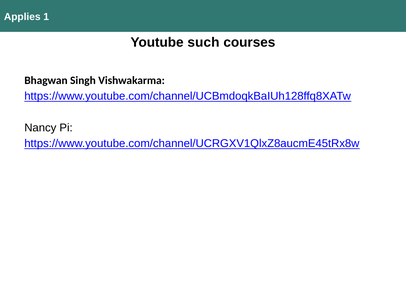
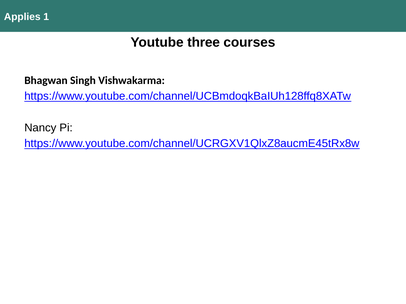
such: such -> three (204, 42)
